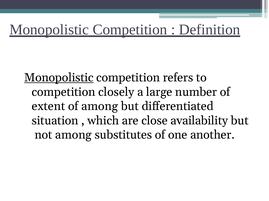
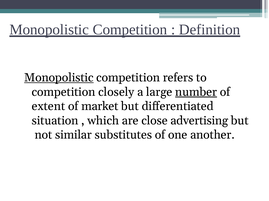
number underline: none -> present (196, 92)
of among: among -> market (100, 107)
availability: availability -> advertising (199, 121)
not among: among -> similar (73, 135)
